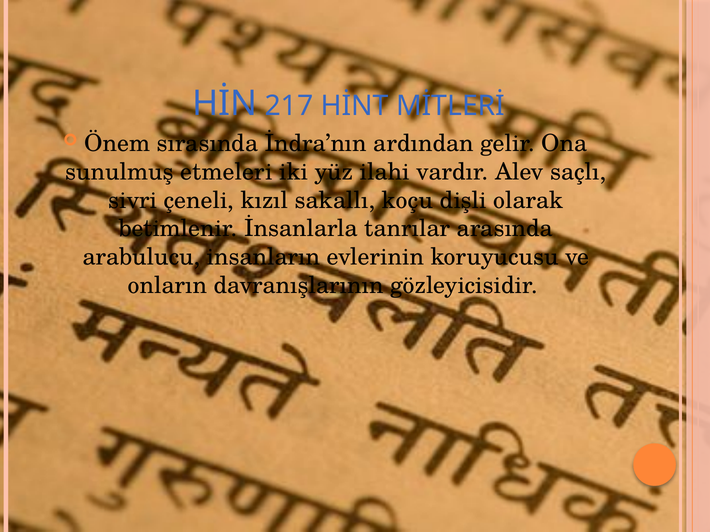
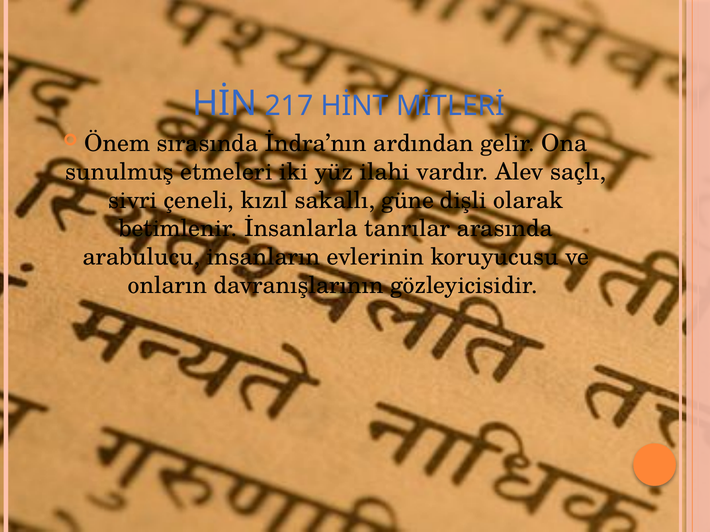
koçu: koçu -> güne (408, 200)
